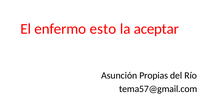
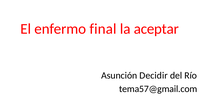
esto: esto -> final (103, 29)
Propias: Propias -> Decidir (154, 75)
